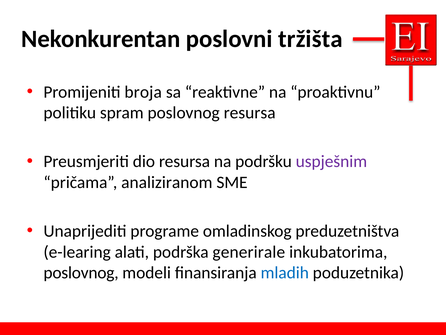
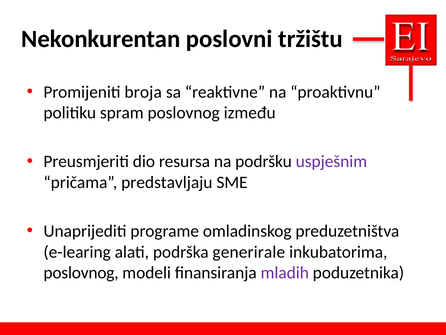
tržišta: tržišta -> tržištu (310, 39)
poslovnog resursa: resursa -> između (250, 113)
analiziranom: analiziranom -> predstavljaju (167, 182)
mladih colour: blue -> purple (285, 272)
